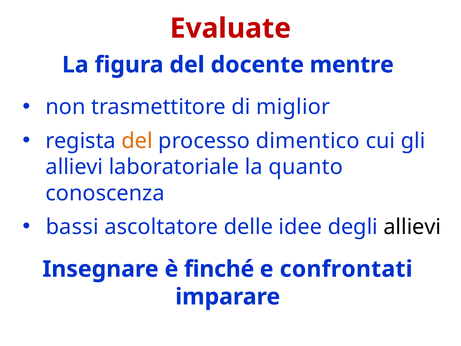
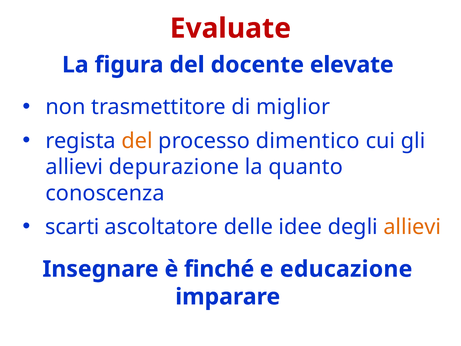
mentre: mentre -> elevate (352, 65)
laboratoriale: laboratoriale -> depurazione (174, 167)
bassi: bassi -> scarti (72, 227)
allievi colour: black -> orange (412, 227)
confrontati: confrontati -> educazione (346, 269)
